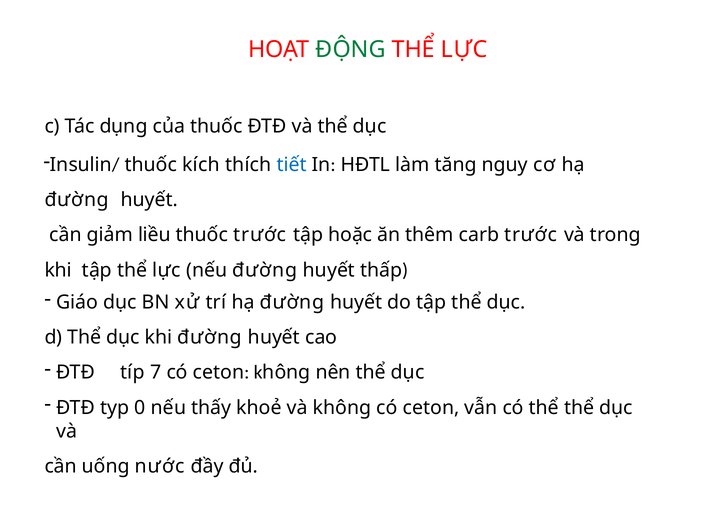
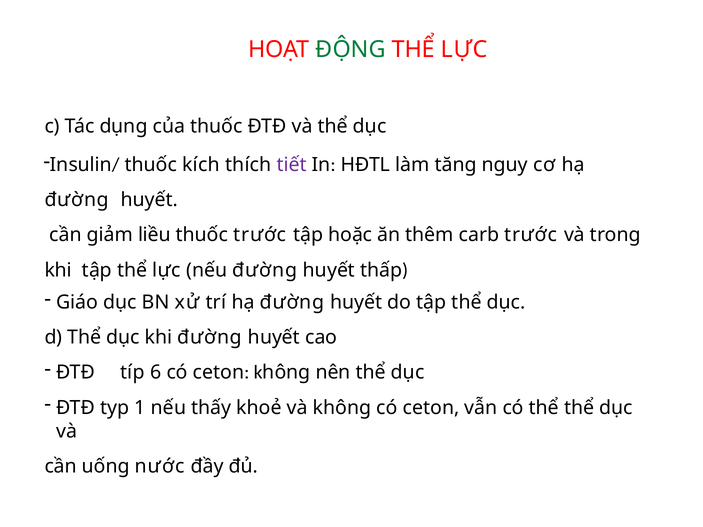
tiết colour: blue -> purple (292, 165)
7: 7 -> 6 (156, 373)
0: 0 -> 1 (140, 408)
